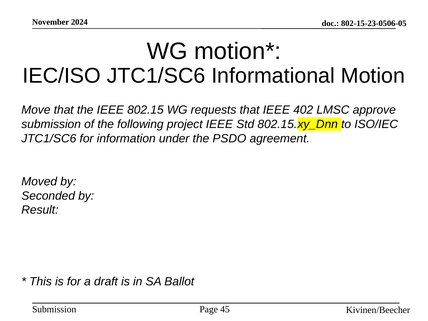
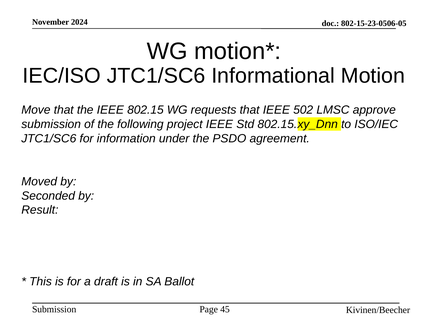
402: 402 -> 502 (303, 110)
